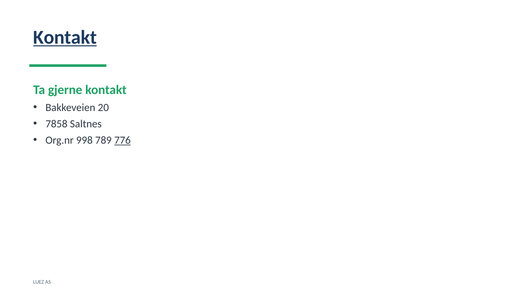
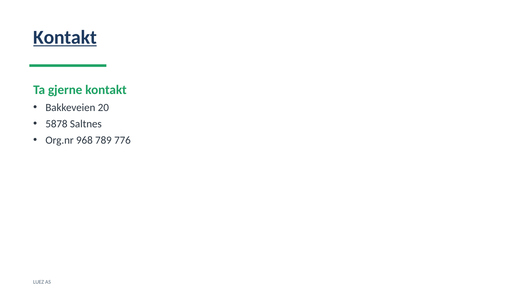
7858: 7858 -> 5878 (56, 124)
998: 998 -> 968 (84, 140)
776 underline: present -> none (122, 140)
